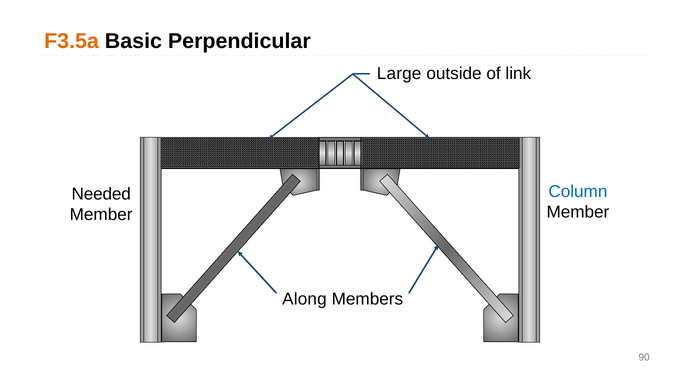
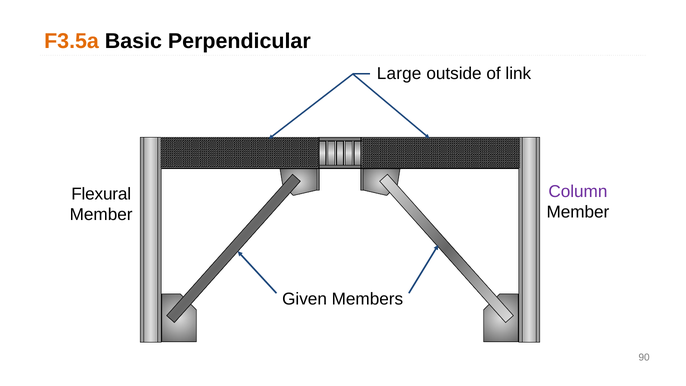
Column colour: blue -> purple (578, 192)
Needed: Needed -> Flexural (101, 194)
Along: Along -> Given (305, 299)
